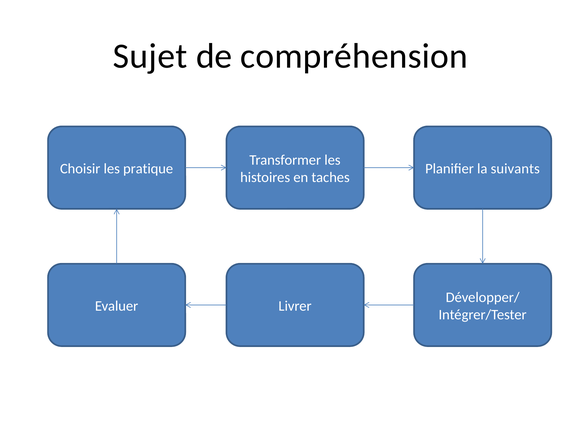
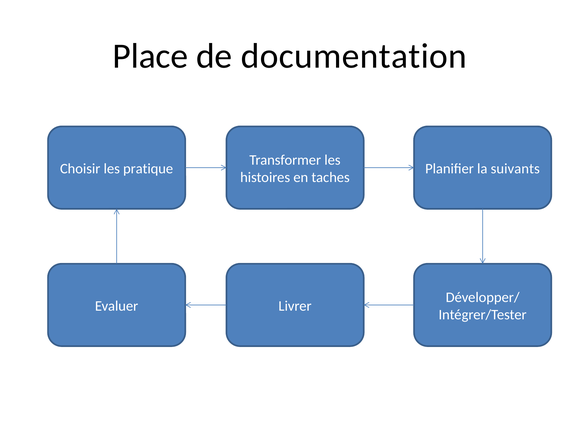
Sujet: Sujet -> Place (150, 56)
compréhension: compréhension -> documentation (354, 56)
